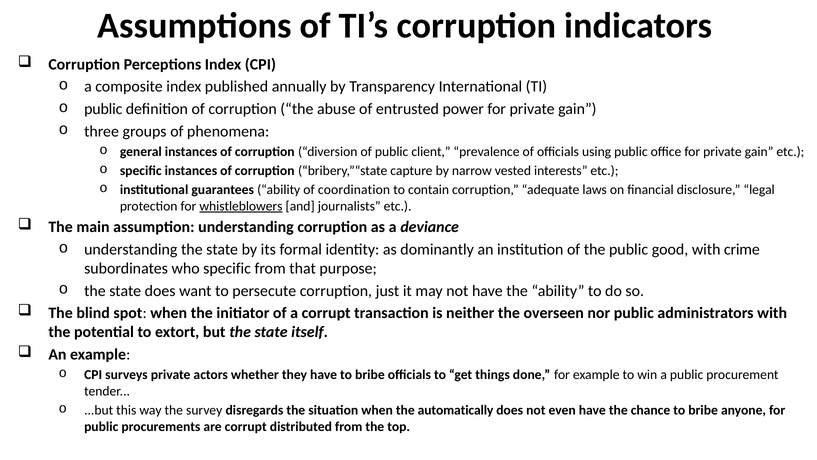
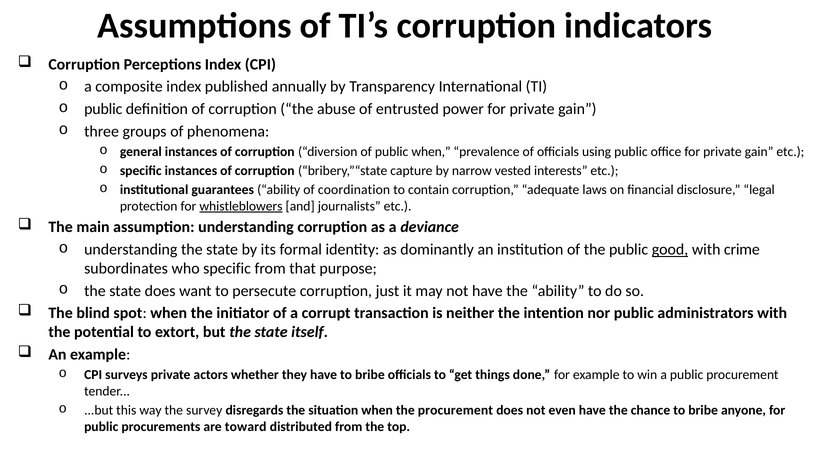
public client: client -> when (431, 151)
good underline: none -> present (670, 249)
overseen: overseen -> intention (554, 313)
the automatically: automatically -> procurement (455, 410)
are corrupt: corrupt -> toward (246, 426)
